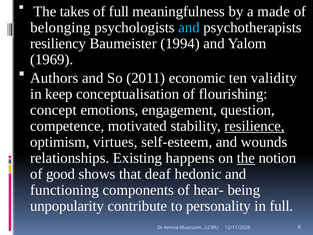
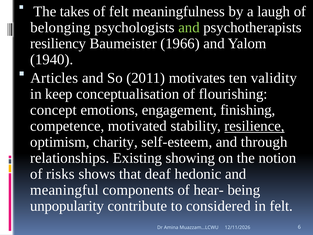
of full: full -> felt (119, 11)
made: made -> laugh (274, 11)
and colour: light blue -> light green (189, 27)
1994: 1994 -> 1966 (180, 43)
1969: 1969 -> 1940 (52, 59)
Authors: Authors -> Articles (54, 78)
economic: economic -> motivates (197, 78)
question: question -> finishing (248, 110)
virtues: virtues -> charity (115, 142)
wounds: wounds -> through (264, 142)
happens: happens -> showing (190, 158)
the underline: present -> none (246, 158)
good: good -> risks (60, 174)
functioning: functioning -> meaningful (65, 190)
personality: personality -> considered (218, 206)
in full: full -> felt (281, 206)
